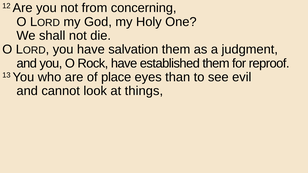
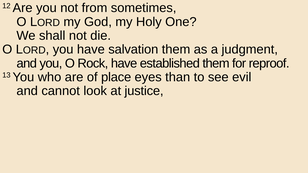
concerning: concerning -> sometimes (144, 8)
things: things -> justice (144, 91)
